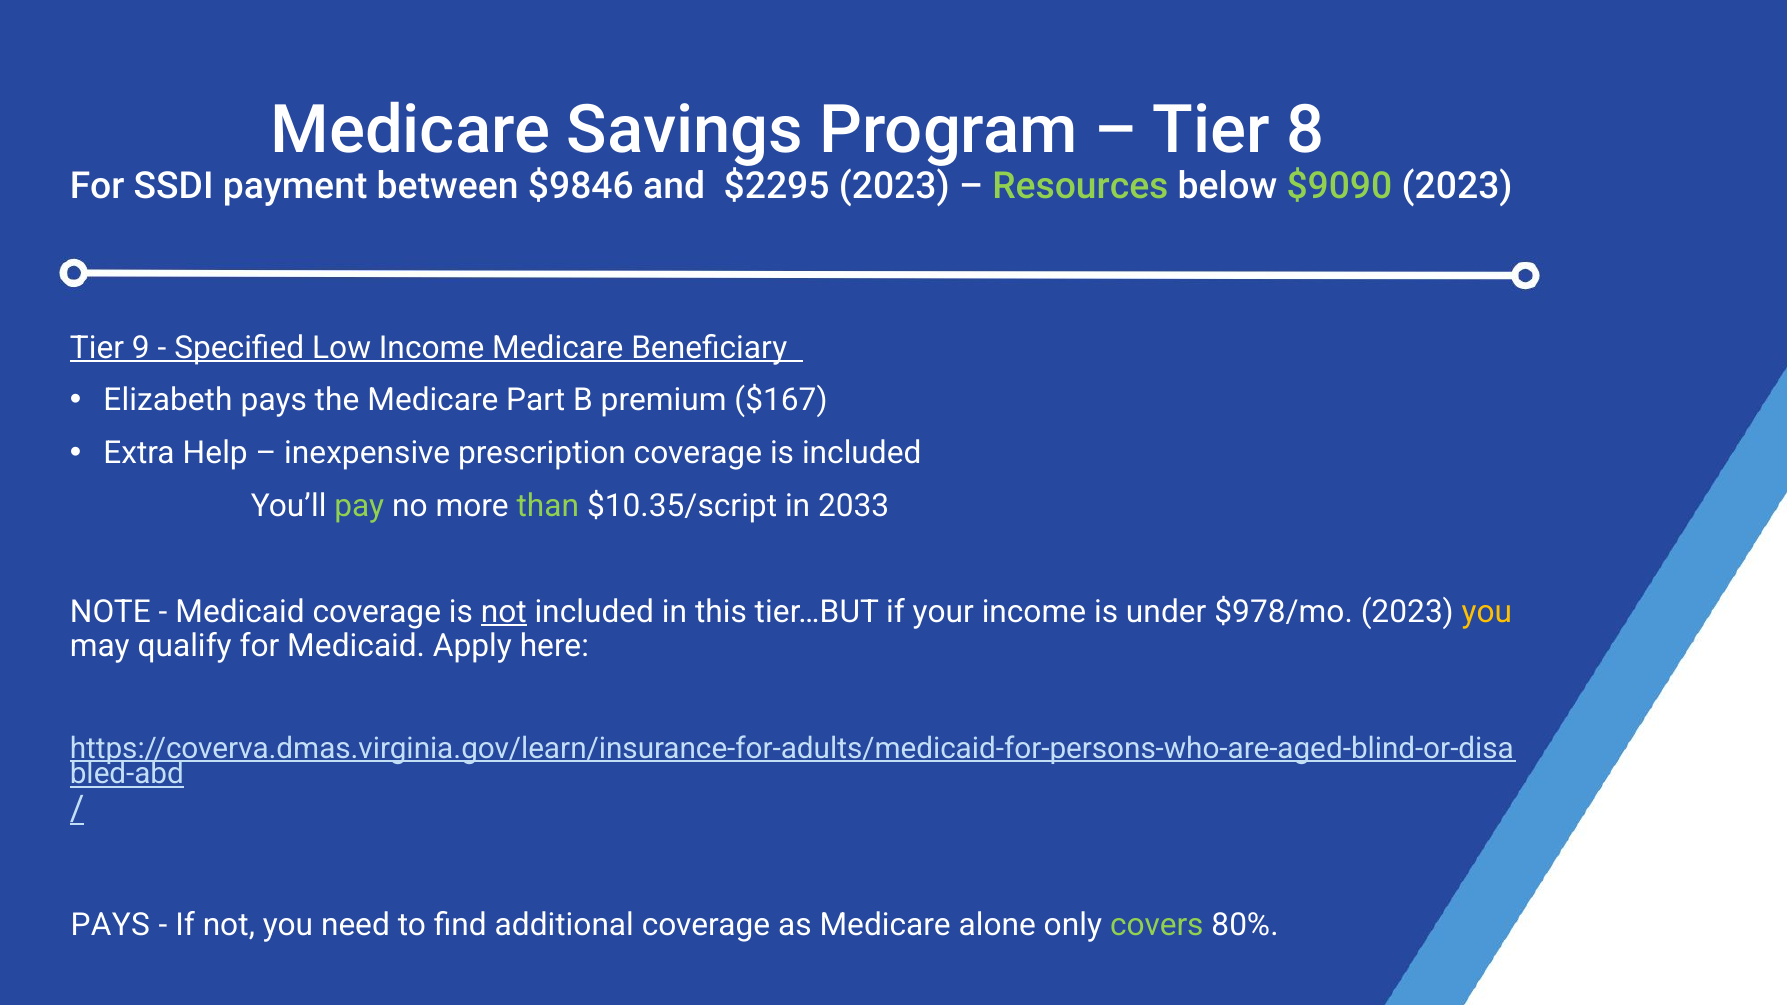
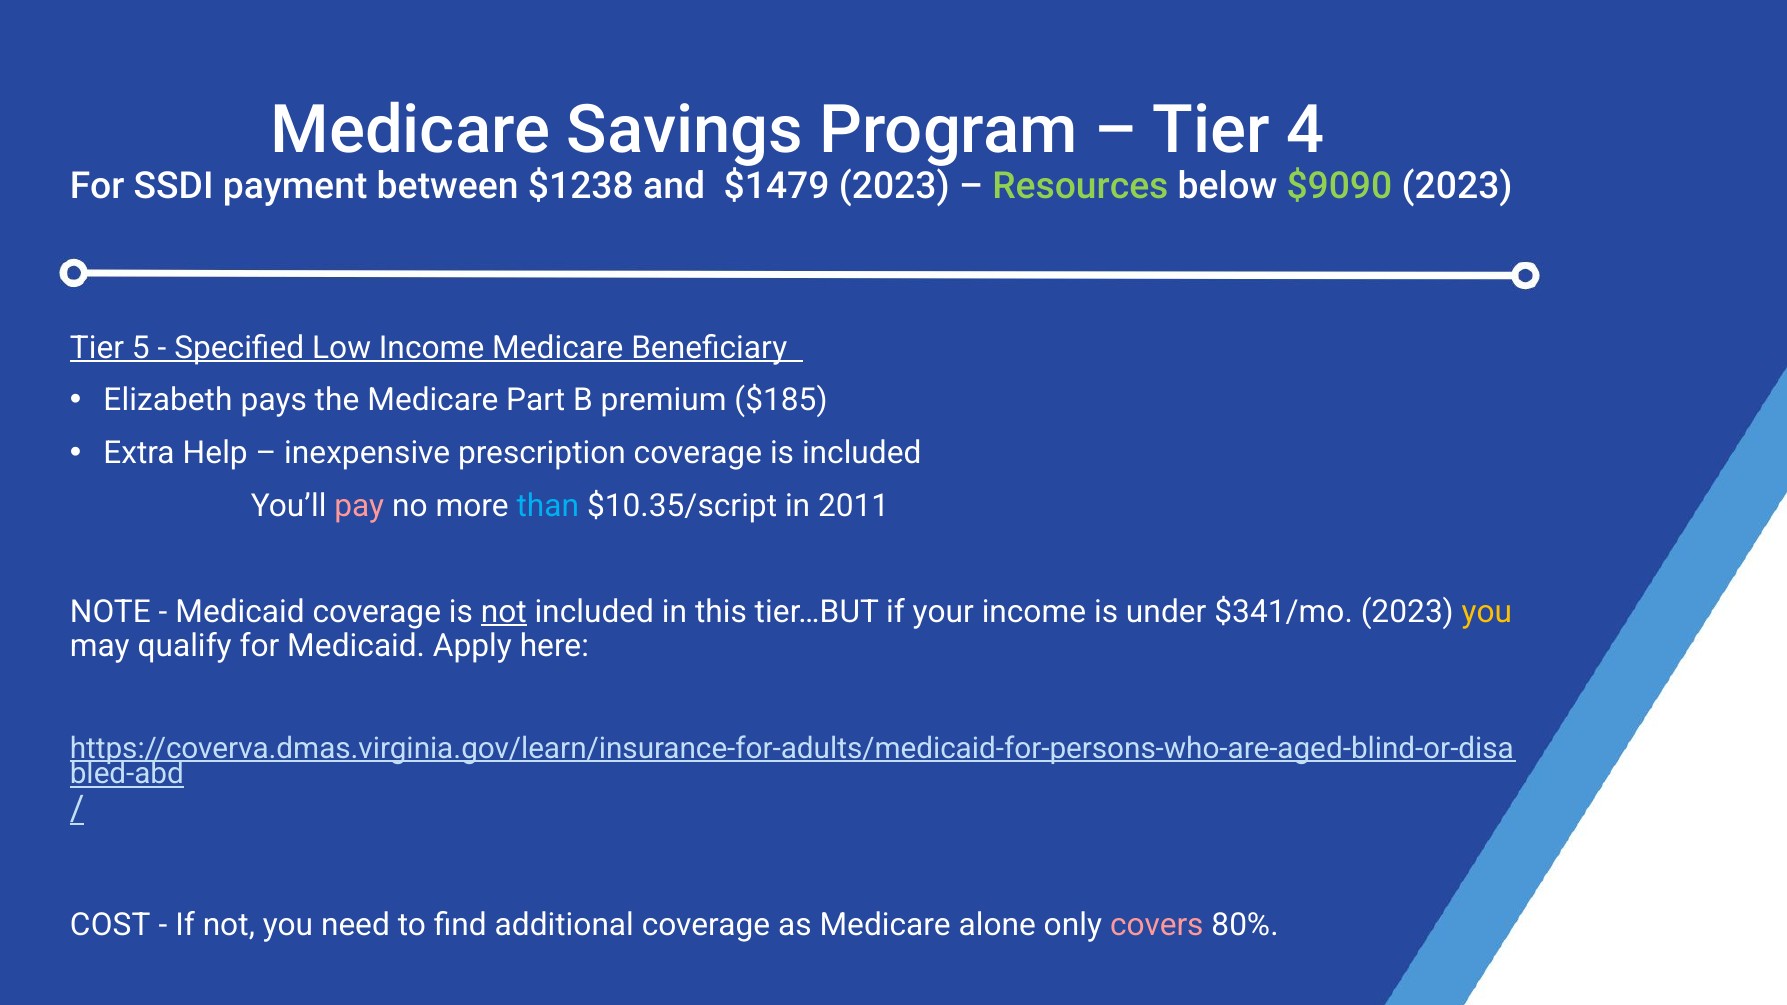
8: 8 -> 4 (1306, 130)
$9846: $9846 -> $1238 (581, 187)
$2295: $2295 -> $1479 (777, 187)
9: 9 -> 5 (141, 348)
$167: $167 -> $185 (781, 400)
pay colour: light green -> pink (359, 506)
than colour: light green -> light blue (548, 506)
2033: 2033 -> 2011 (854, 506)
$978/mo: $978/mo -> $341/mo (1284, 612)
PAYS: PAYS -> COST (110, 925)
covers colour: light green -> pink (1157, 925)
